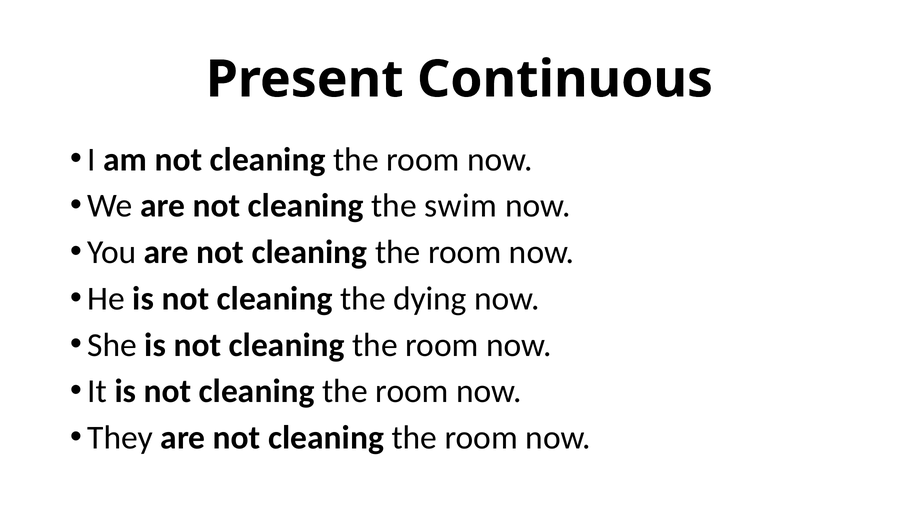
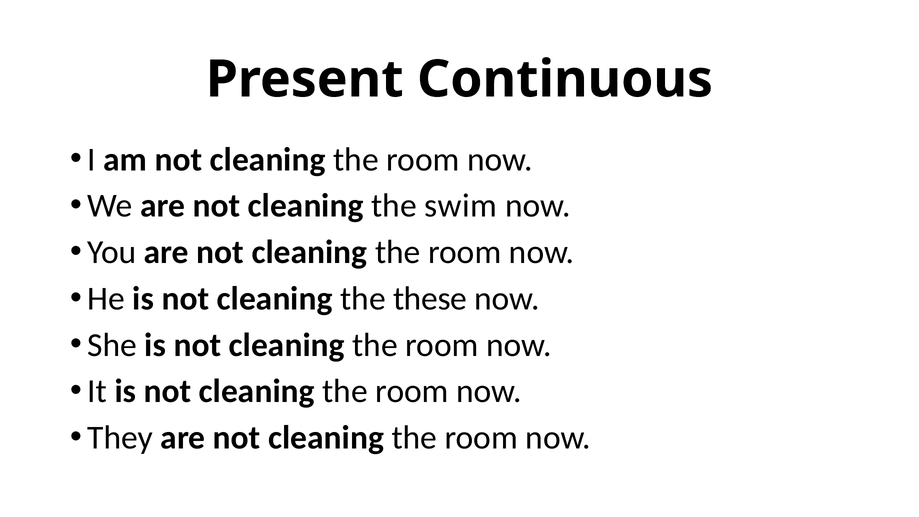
dying: dying -> these (430, 299)
